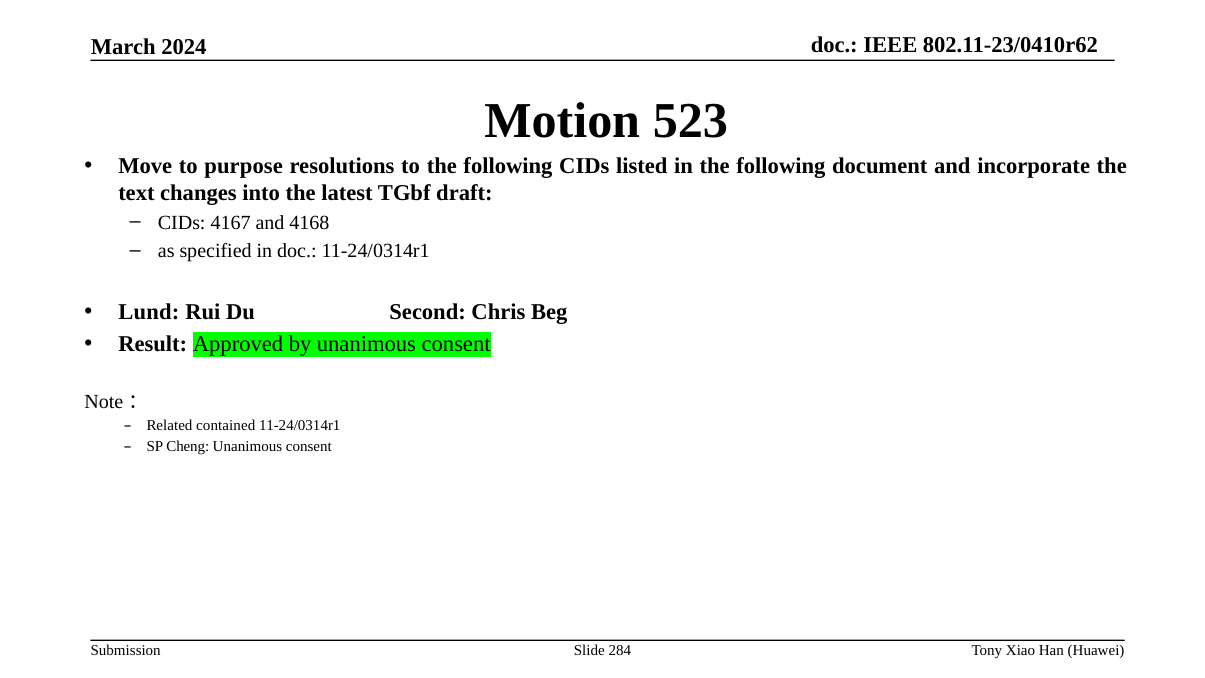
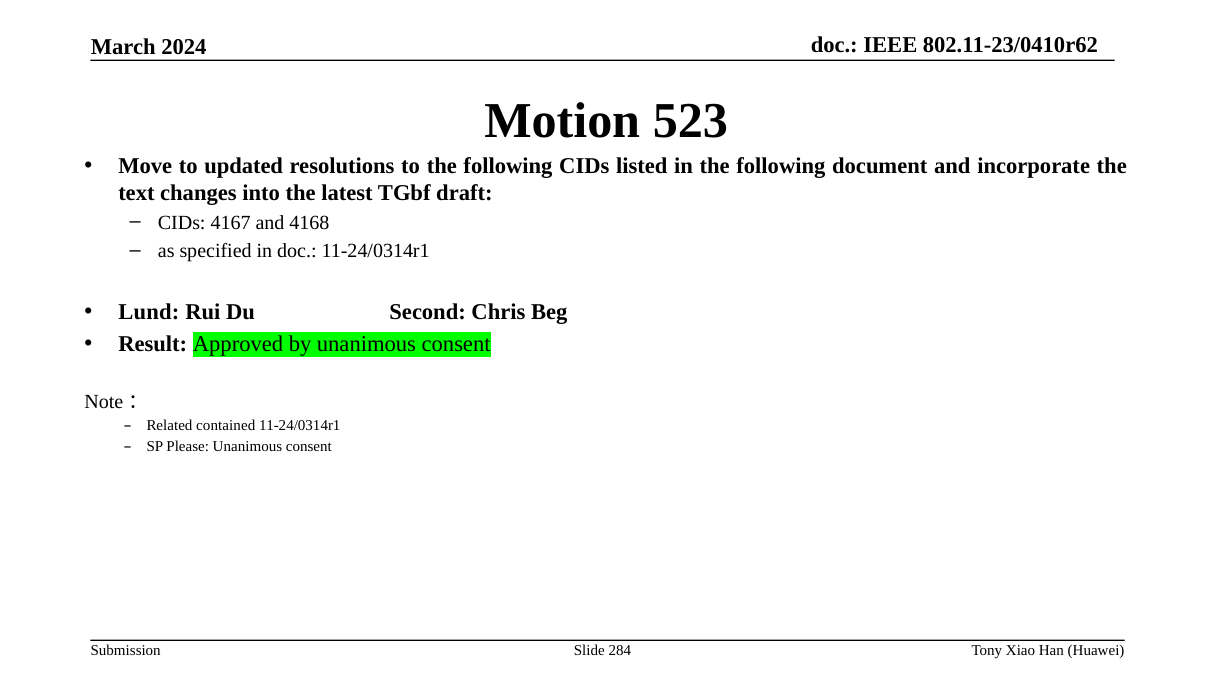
purpose: purpose -> updated (244, 166)
Cheng: Cheng -> Please (188, 446)
